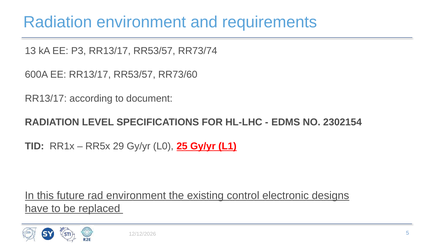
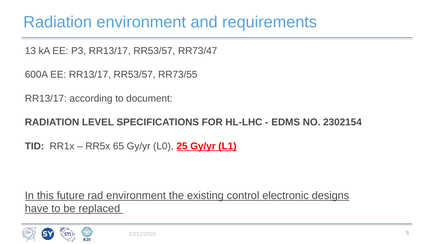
RR73/74: RR73/74 -> RR73/47 (198, 51)
RR73/60: RR73/60 -> RR73/55 (178, 75)
29: 29 -> 65 (118, 146)
